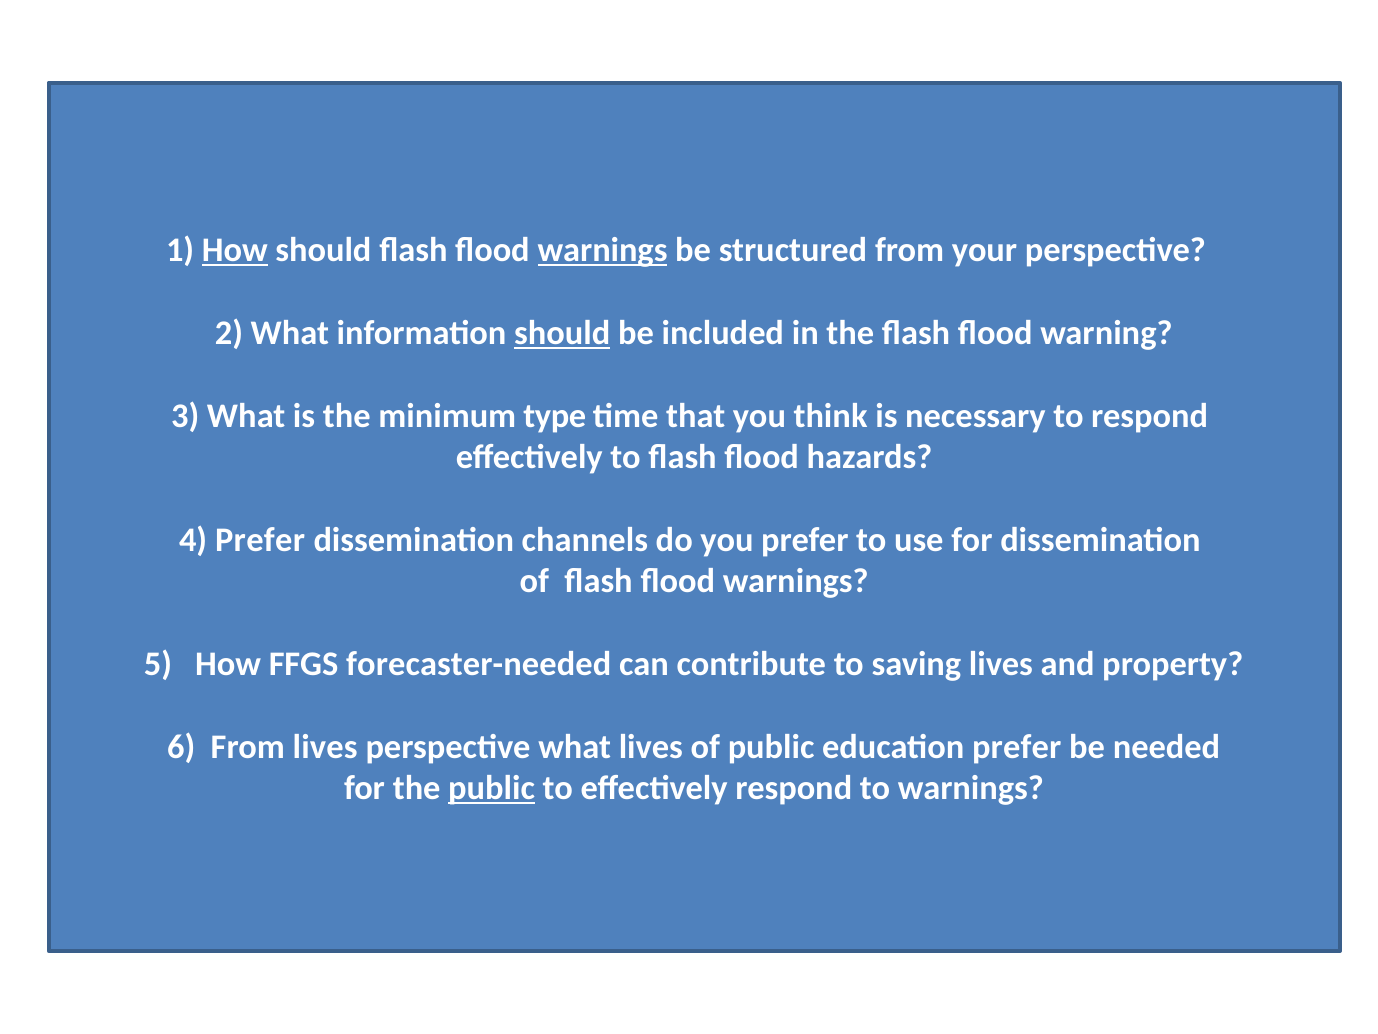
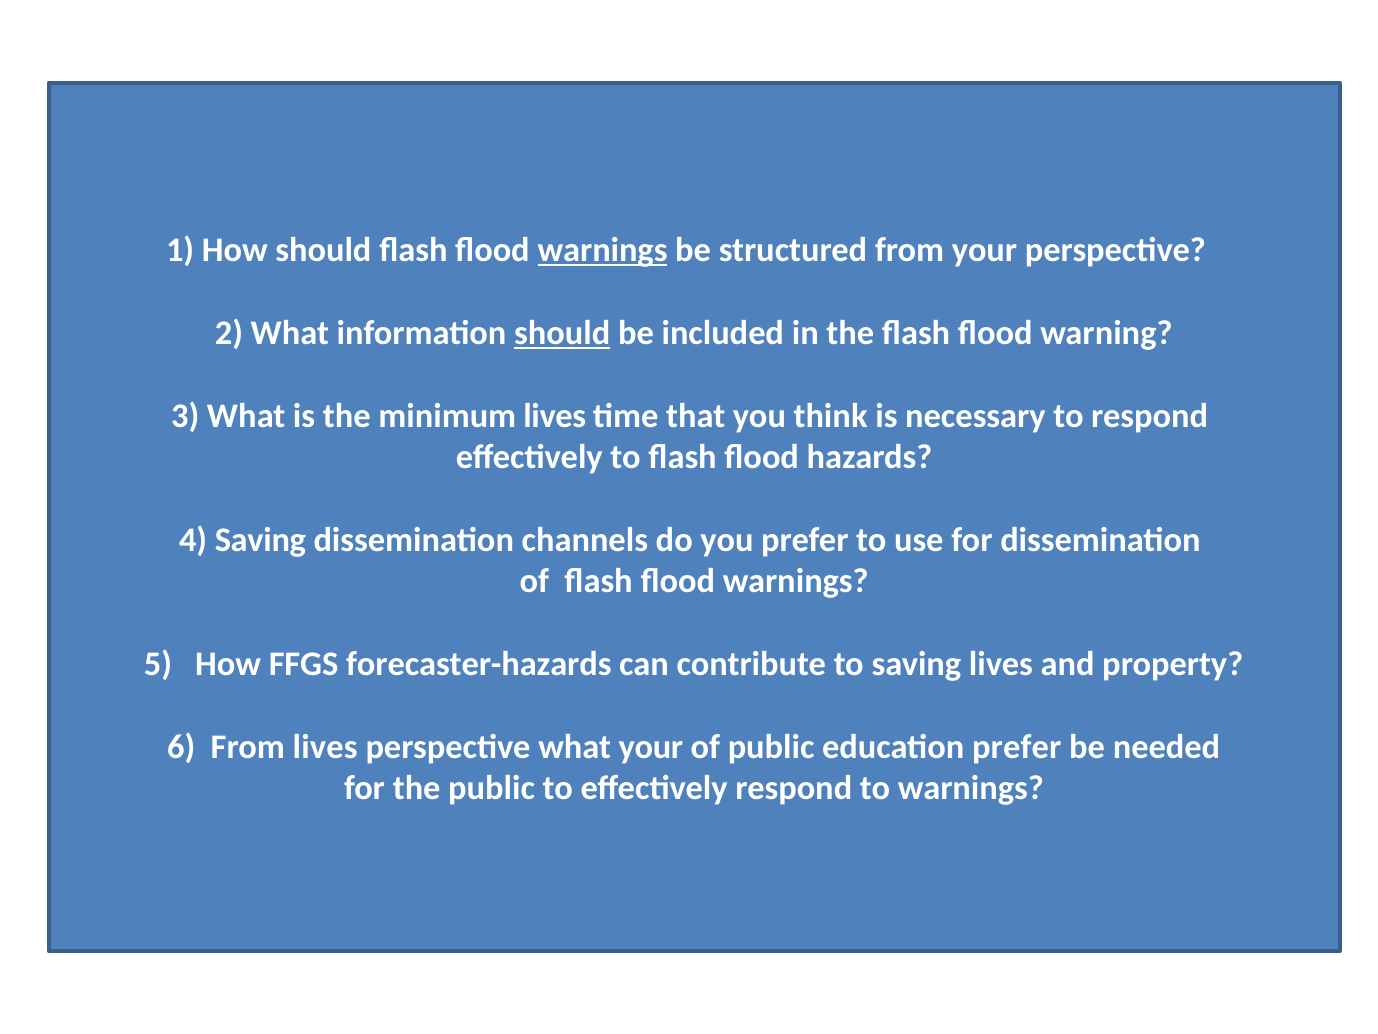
How underline: present -> none (235, 250)
minimum type: type -> lives (555, 416)
4 Prefer: Prefer -> Saving (260, 540)
forecaster-needed: forecaster-needed -> forecaster-hazards (479, 664)
what lives: lives -> your (651, 746)
public underline: present -> none (492, 788)
